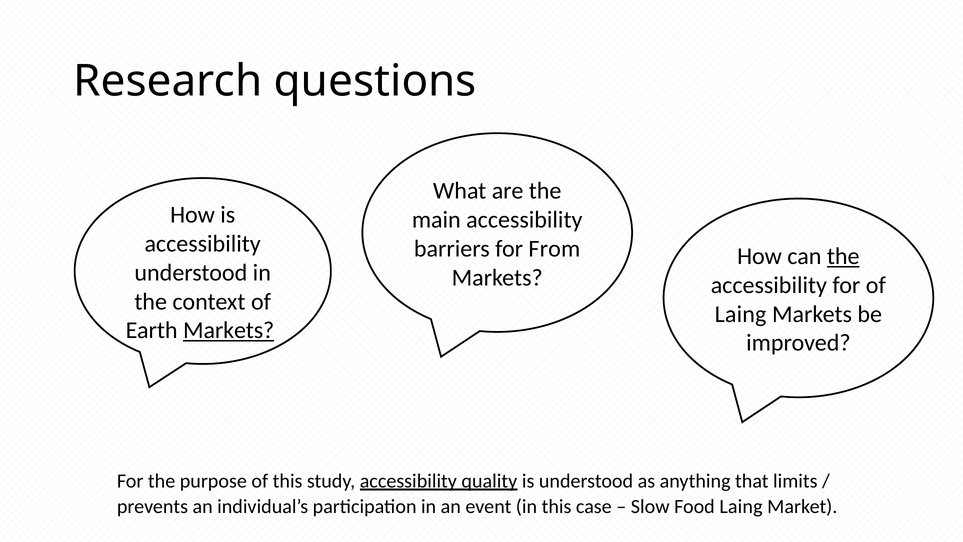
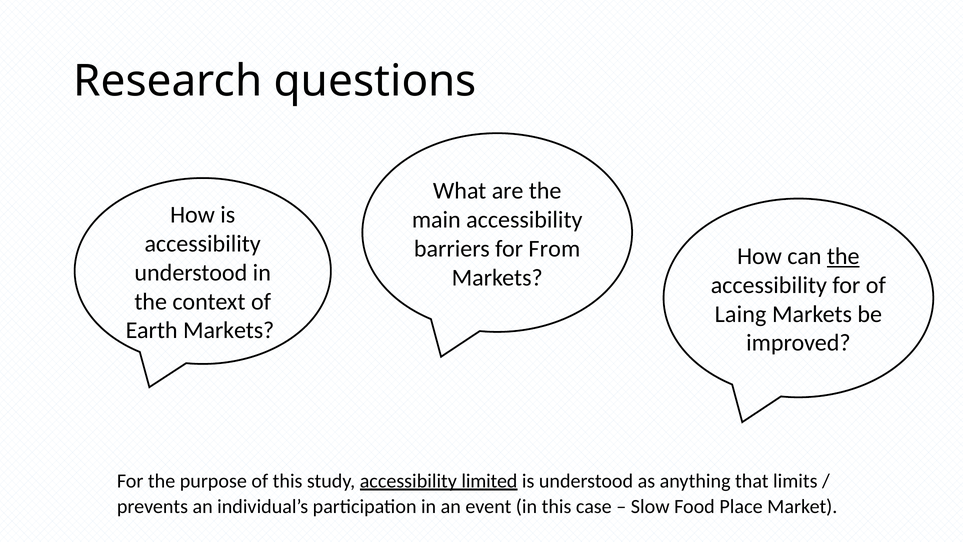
Markets underline: present -> none (229, 330)
quality: quality -> limited (489, 481)
Food Laing: Laing -> Place (741, 506)
